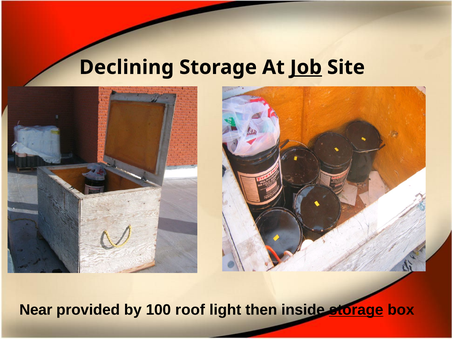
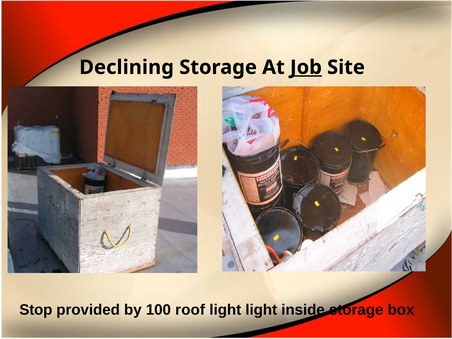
Near: Near -> Stop (36, 310)
light then: then -> light (261, 310)
storage underline: present -> none (356, 310)
